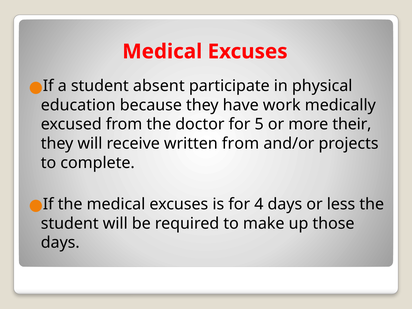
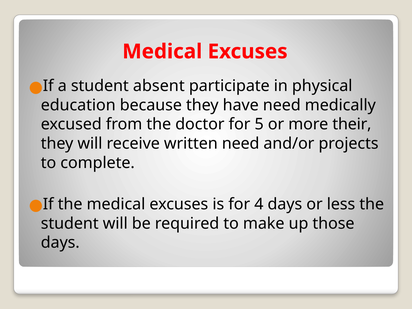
have work: work -> need (282, 105)
written from: from -> need (241, 144)
